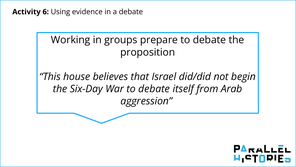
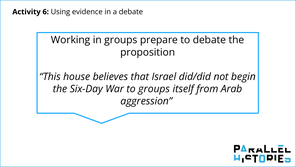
War to debate: debate -> groups (154, 89)
